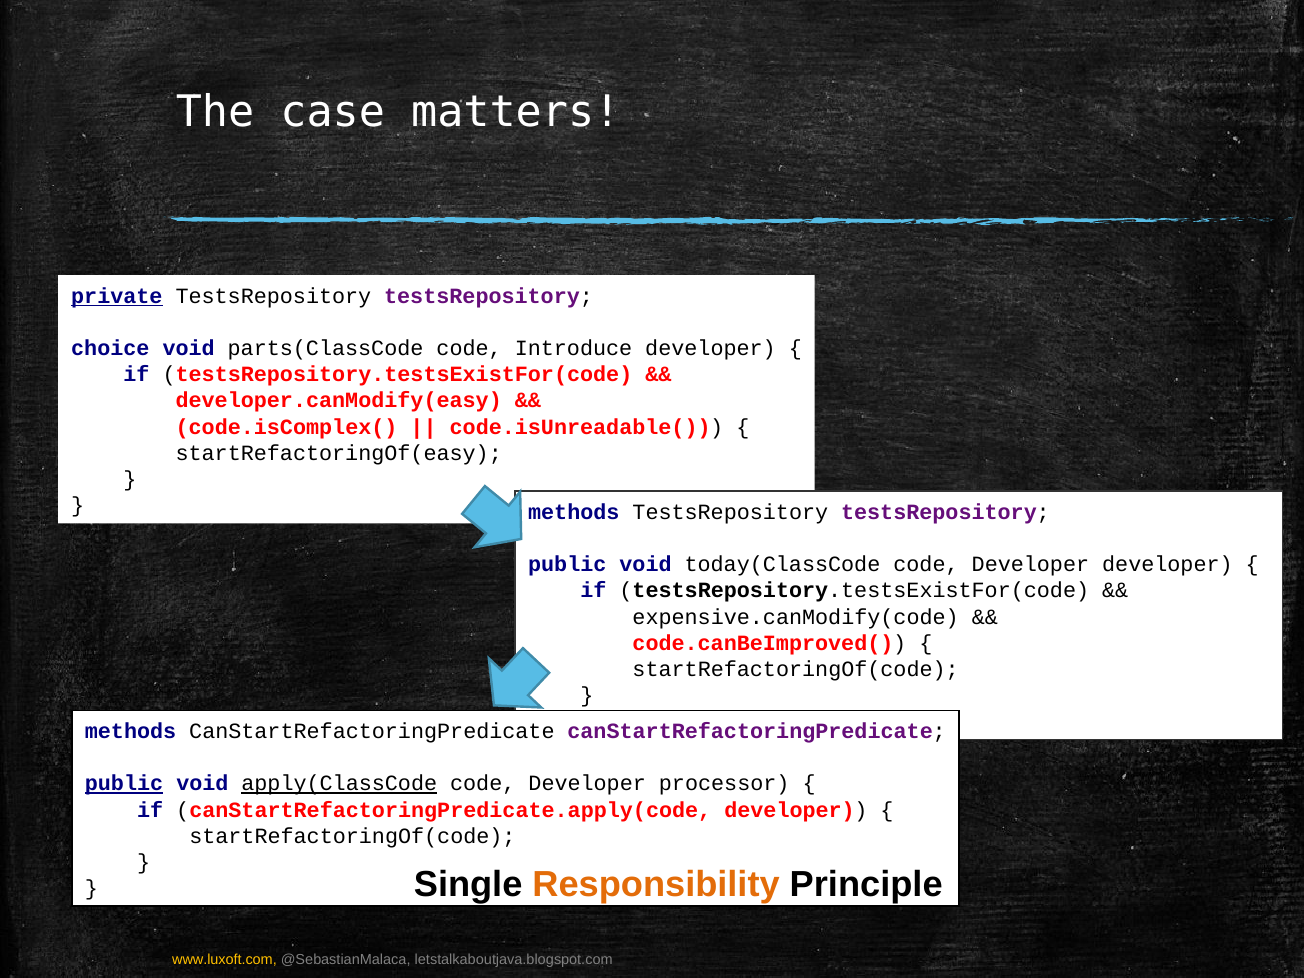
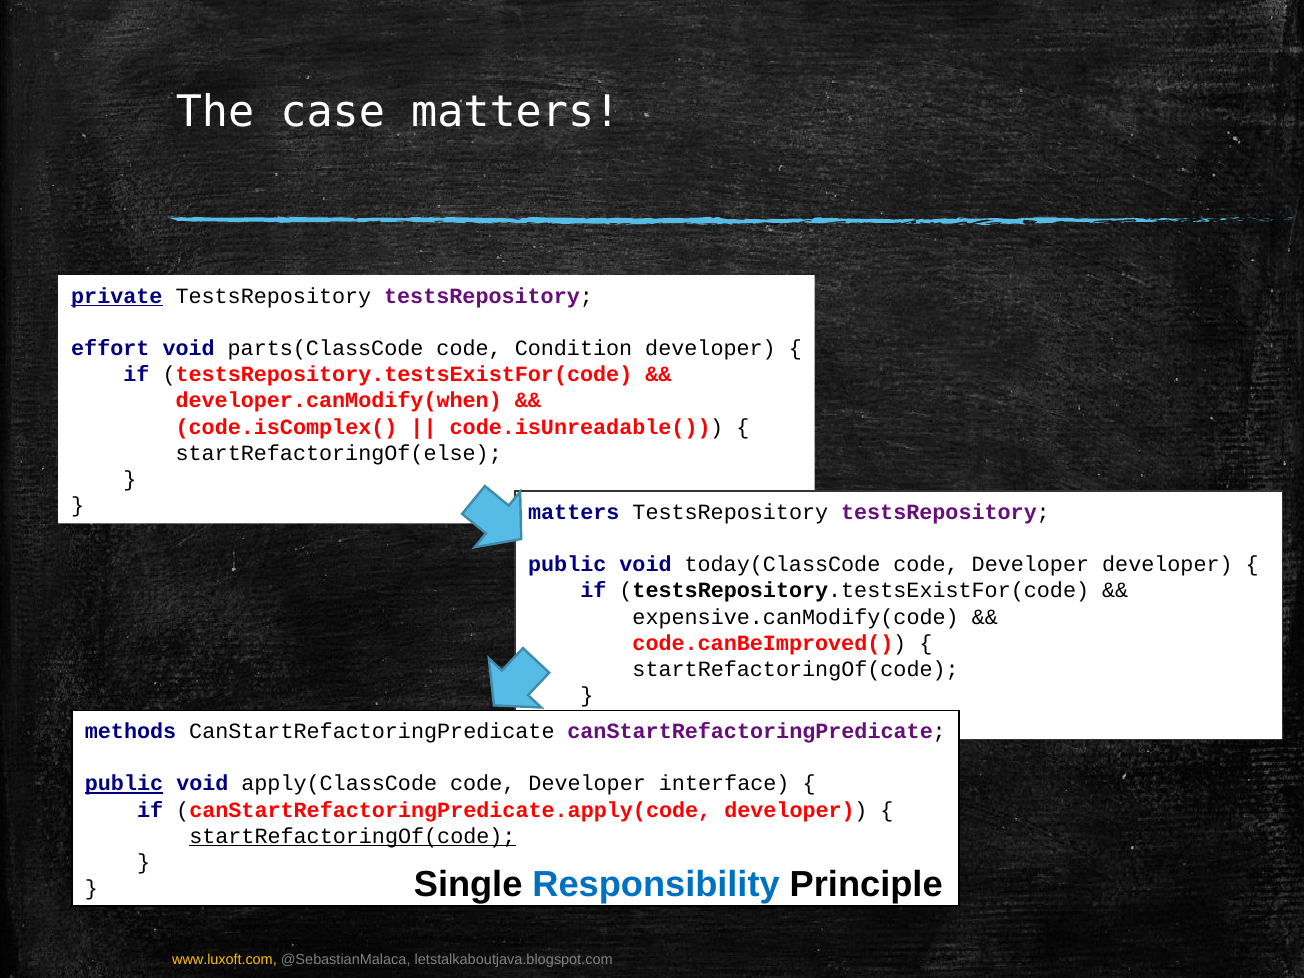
choice: choice -> effort (110, 348)
Introduce: Introduce -> Condition (573, 348)
developer.canModify(easy: developer.canModify(easy -> developer.canModify(when (339, 401)
startRefactoringOf(easy: startRefactoringOf(easy -> startRefactoringOf(else (339, 453)
methods: methods -> matters (574, 512)
apply(ClassCode underline: present -> none (339, 784)
processor: processor -> interface (724, 784)
startRefactoringOf(code underline: none -> present (352, 836)
Responsibility colour: orange -> blue (656, 885)
